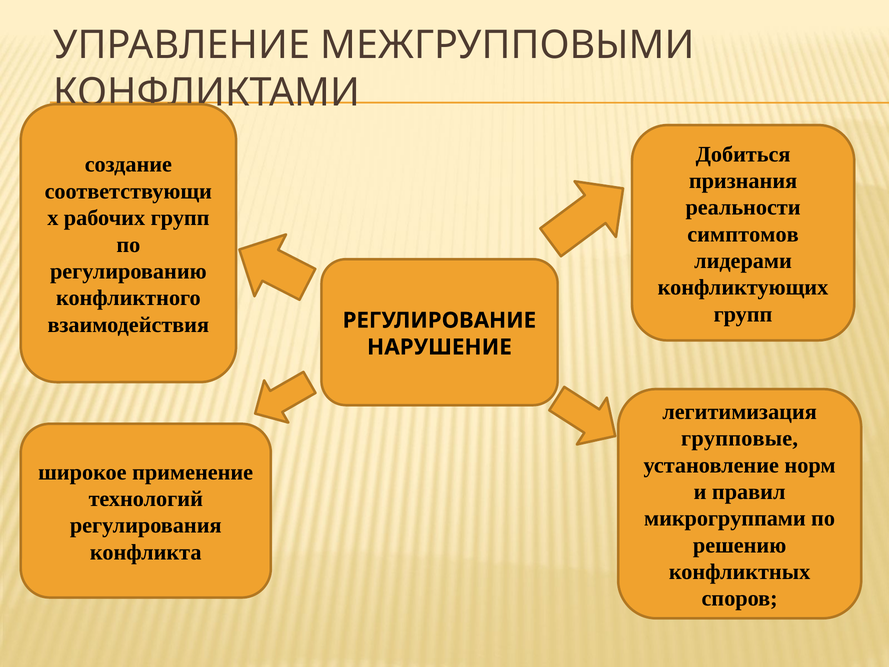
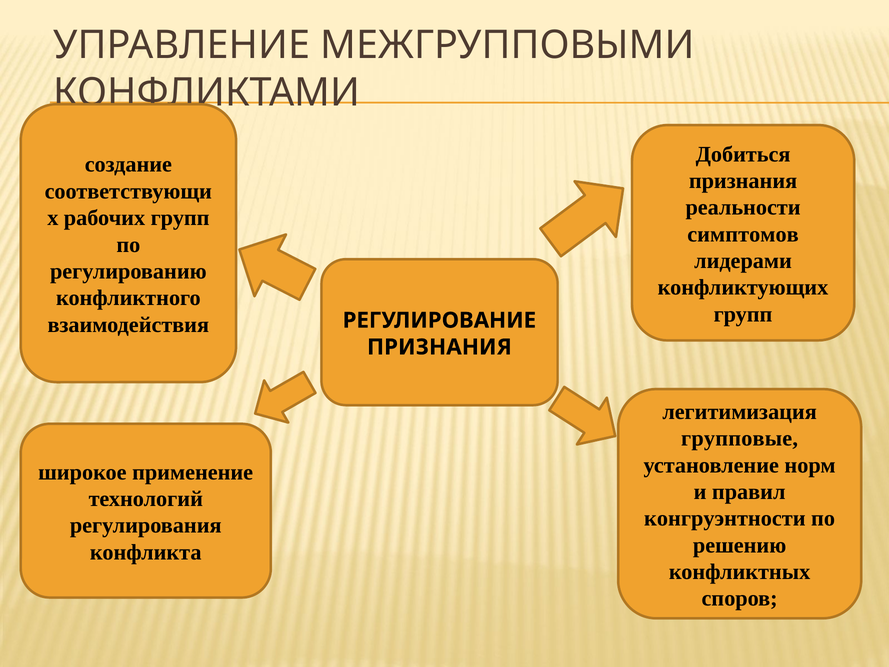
НАРУШЕНИЕ: НАРУШЕНИЕ -> ПРИЗНАНИЯ (439, 347)
микрогруппами: микрогруппами -> конгруэнтности (725, 518)
